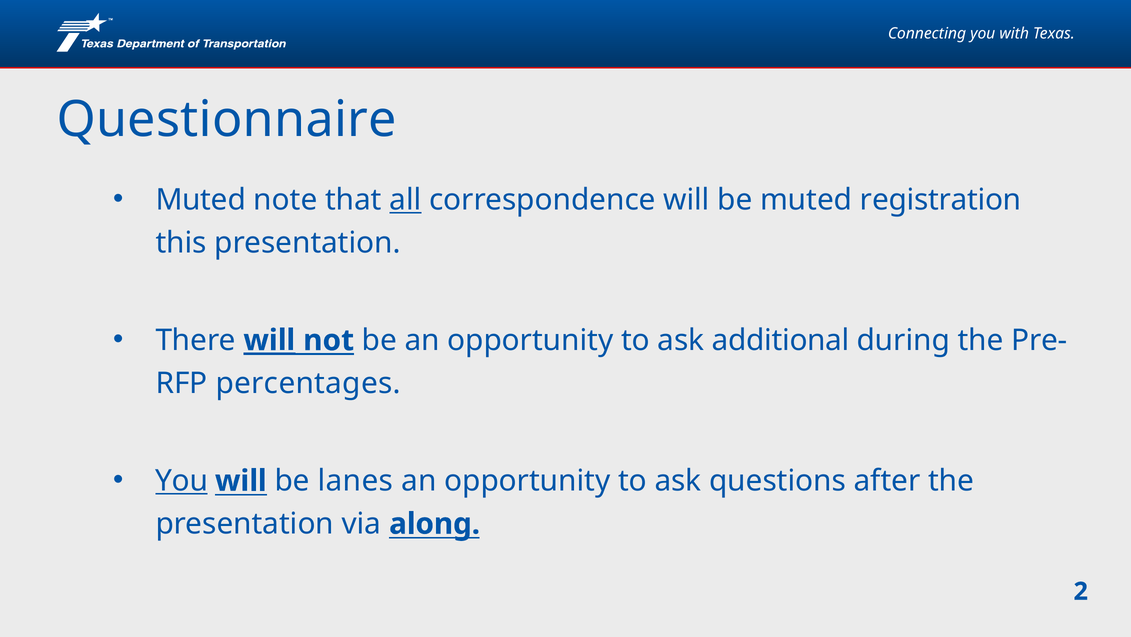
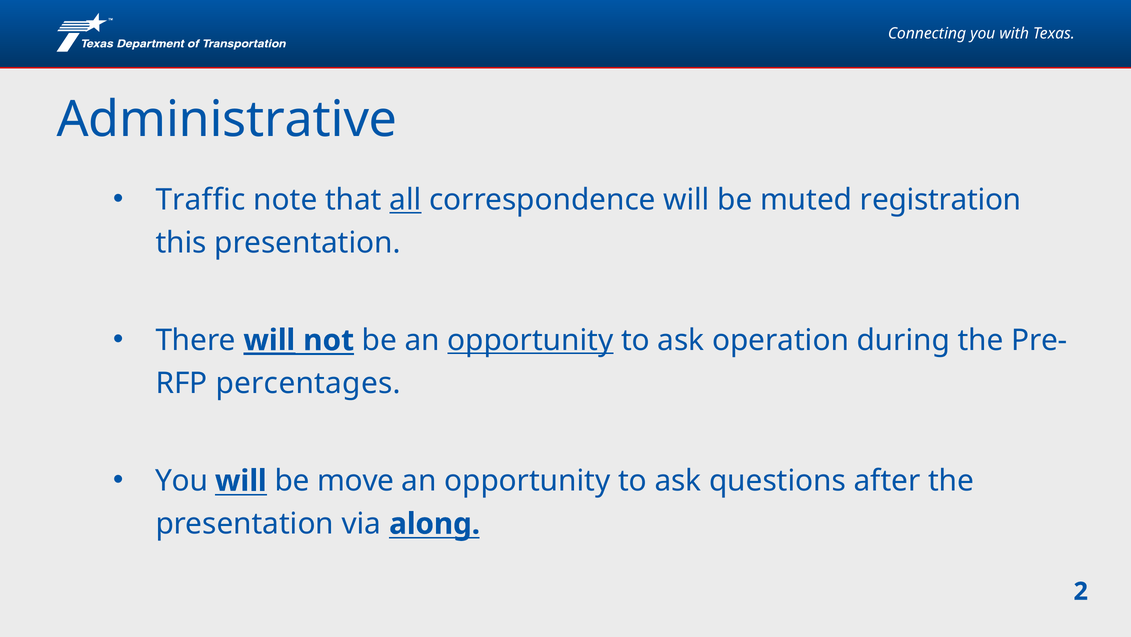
Questionnaire: Questionnaire -> Administrative (227, 119)
Muted: Muted -> Traffic (200, 200)
opportunity underline: none -> present (530, 340)
additional: additional -> operation (781, 340)
You underline: present -> none (182, 481)
lanes: lanes -> move (356, 481)
